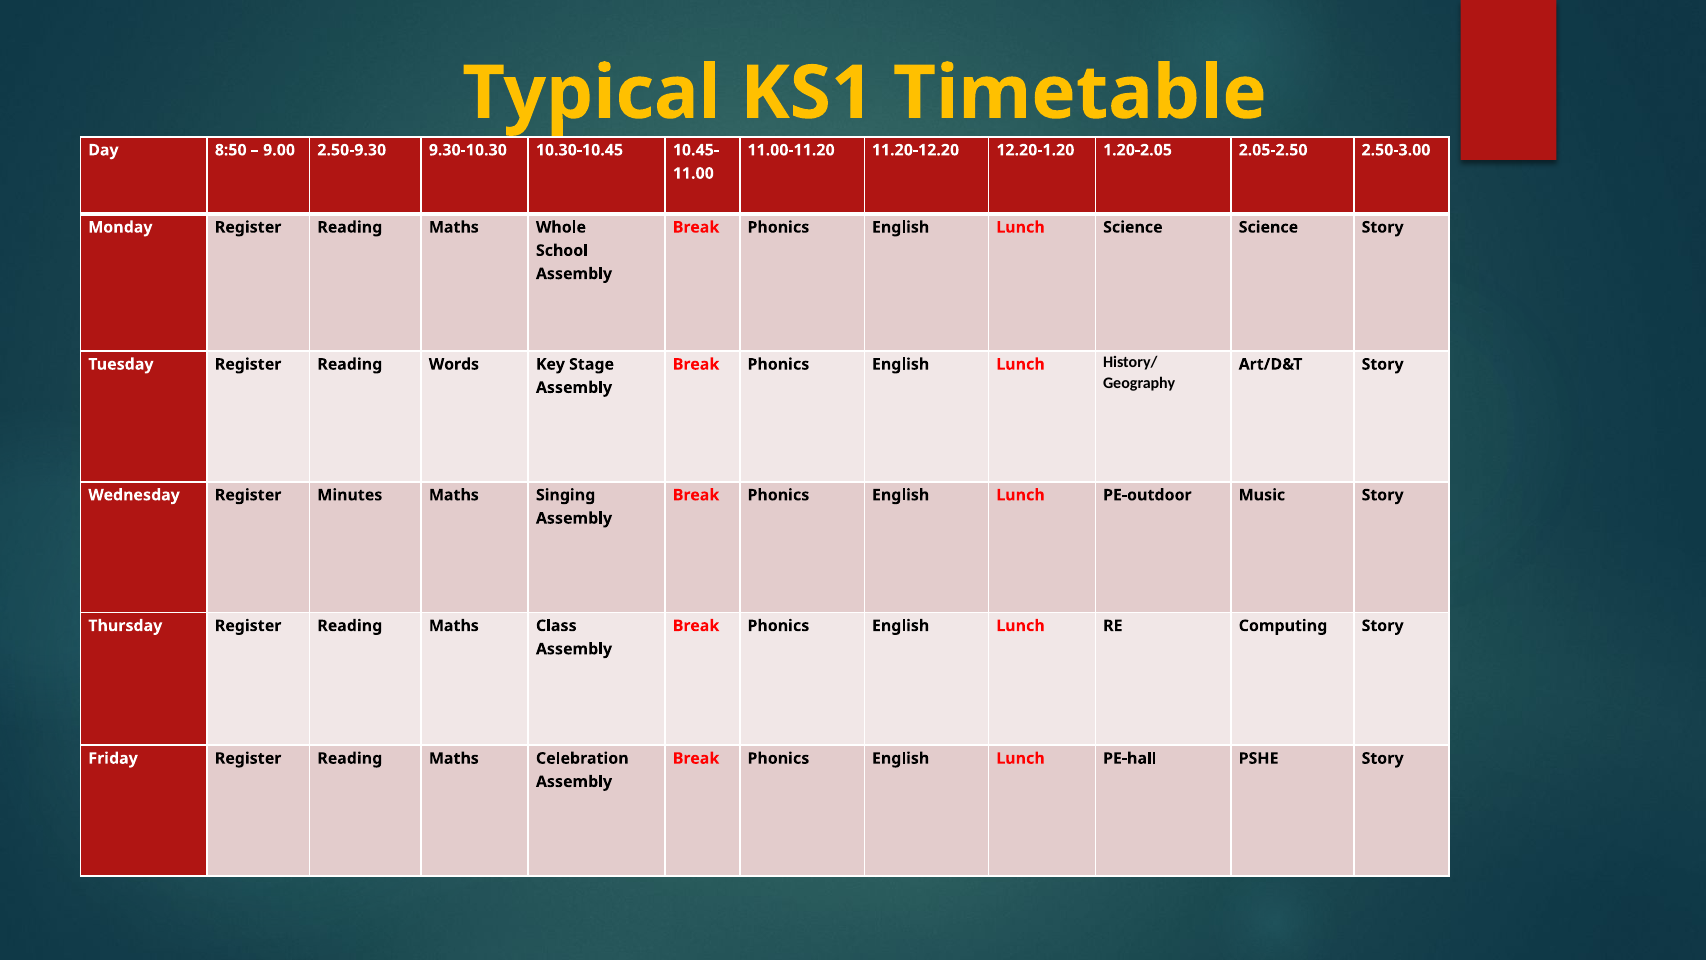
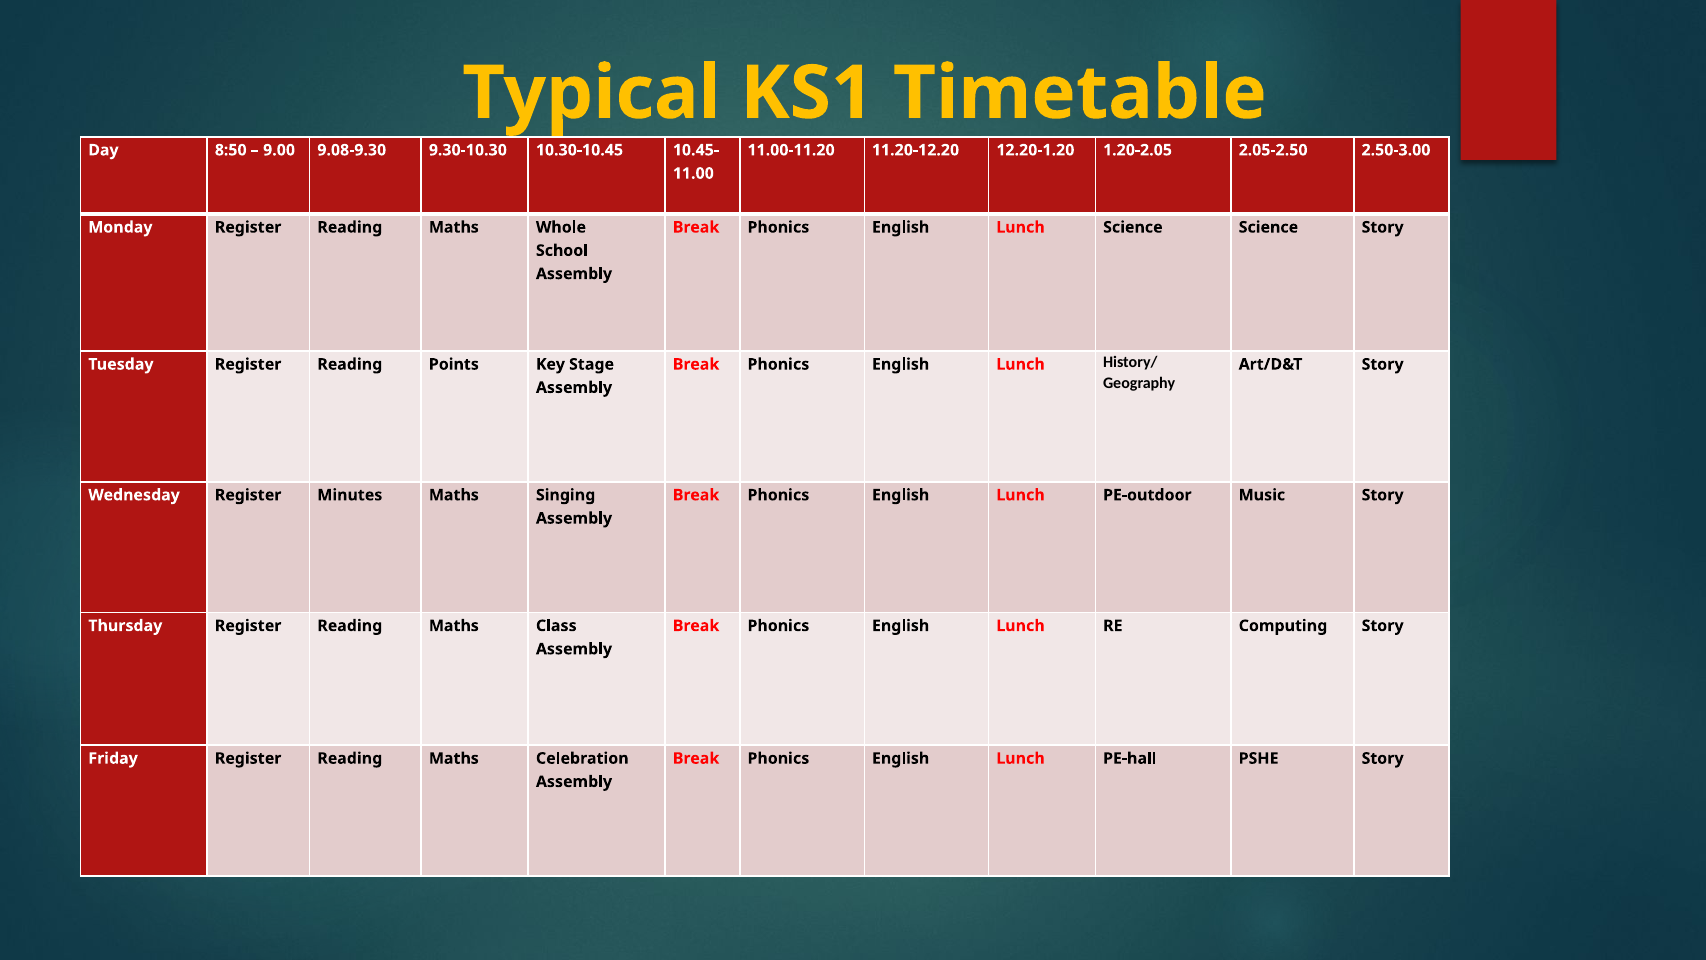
2.50-9.30: 2.50-9.30 -> 9.08-9.30 (352, 150)
Words: Words -> Points (454, 364)
